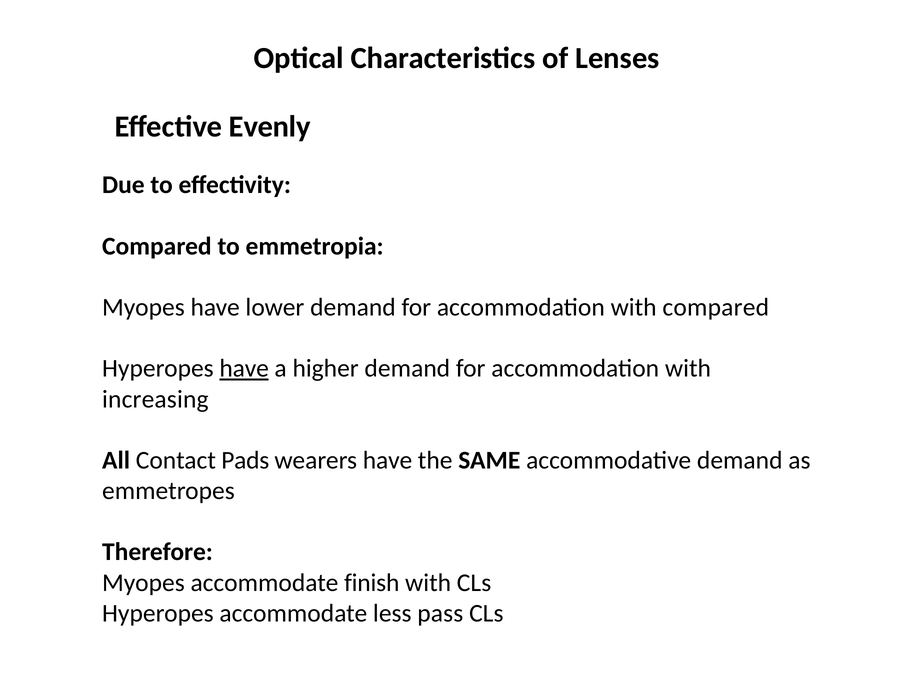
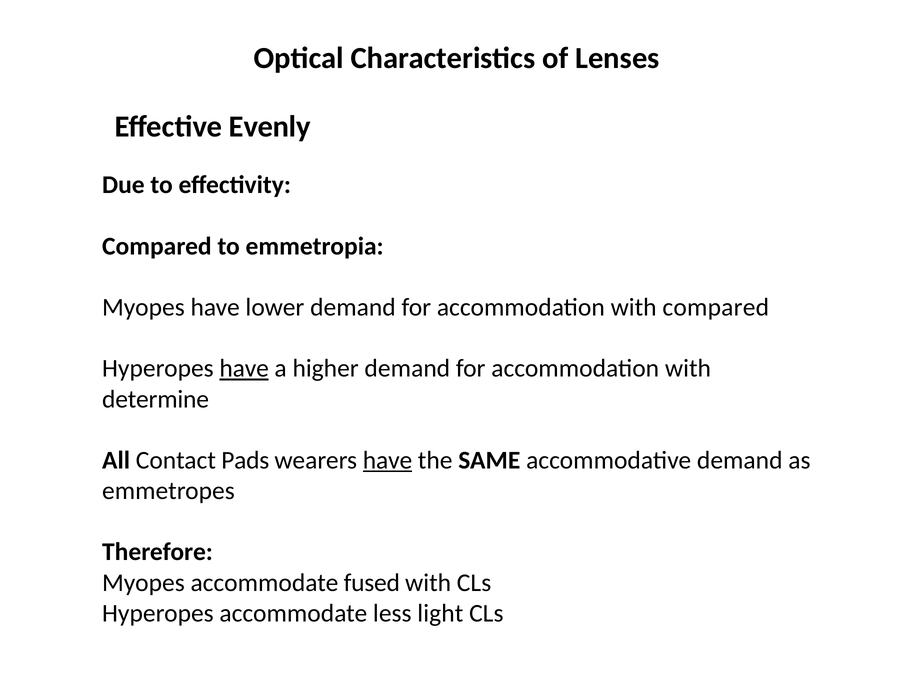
increasing: increasing -> determine (156, 399)
have underline: none -> present (387, 461)
finish: finish -> fused (372, 583)
pass: pass -> light (440, 614)
